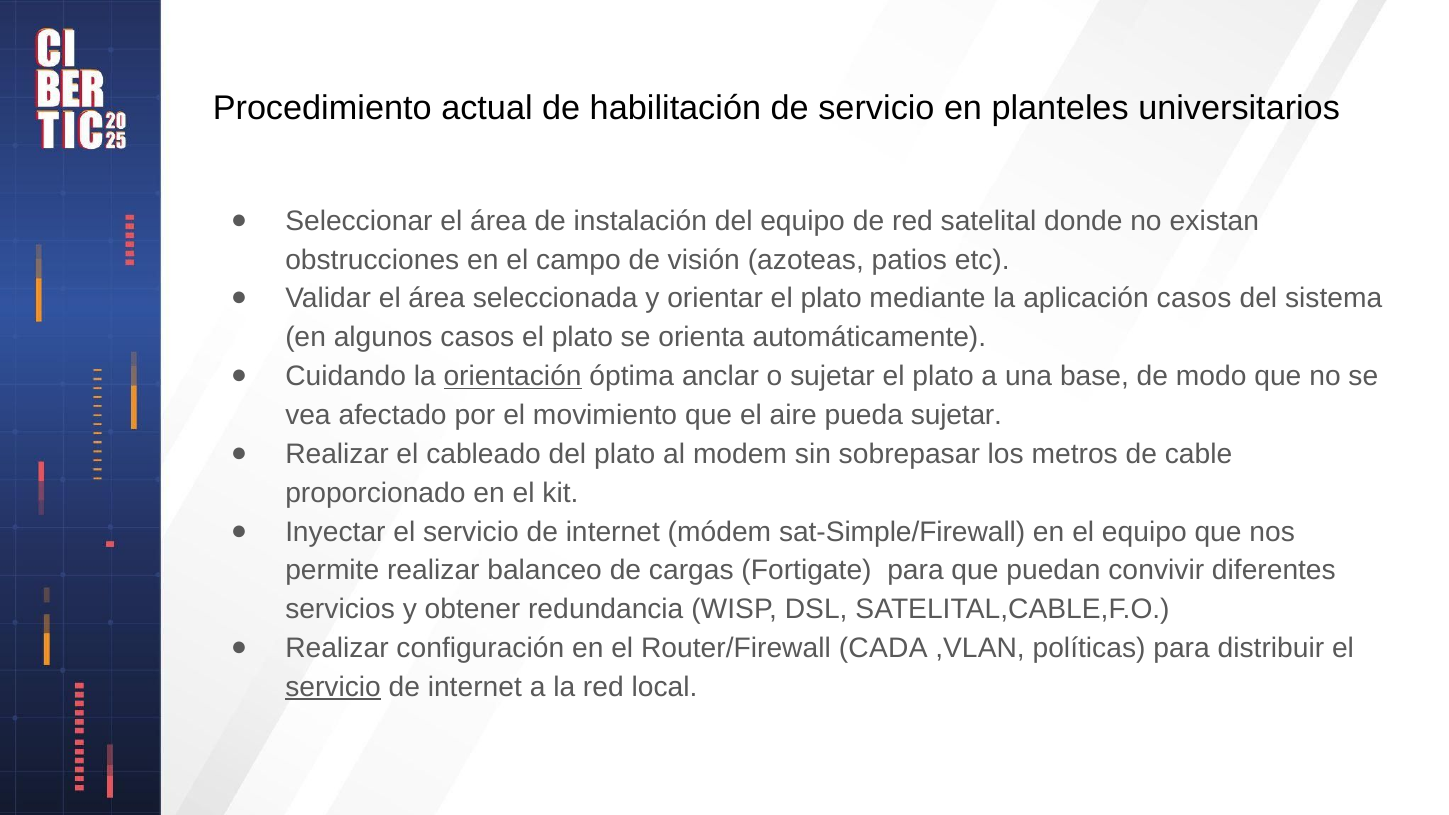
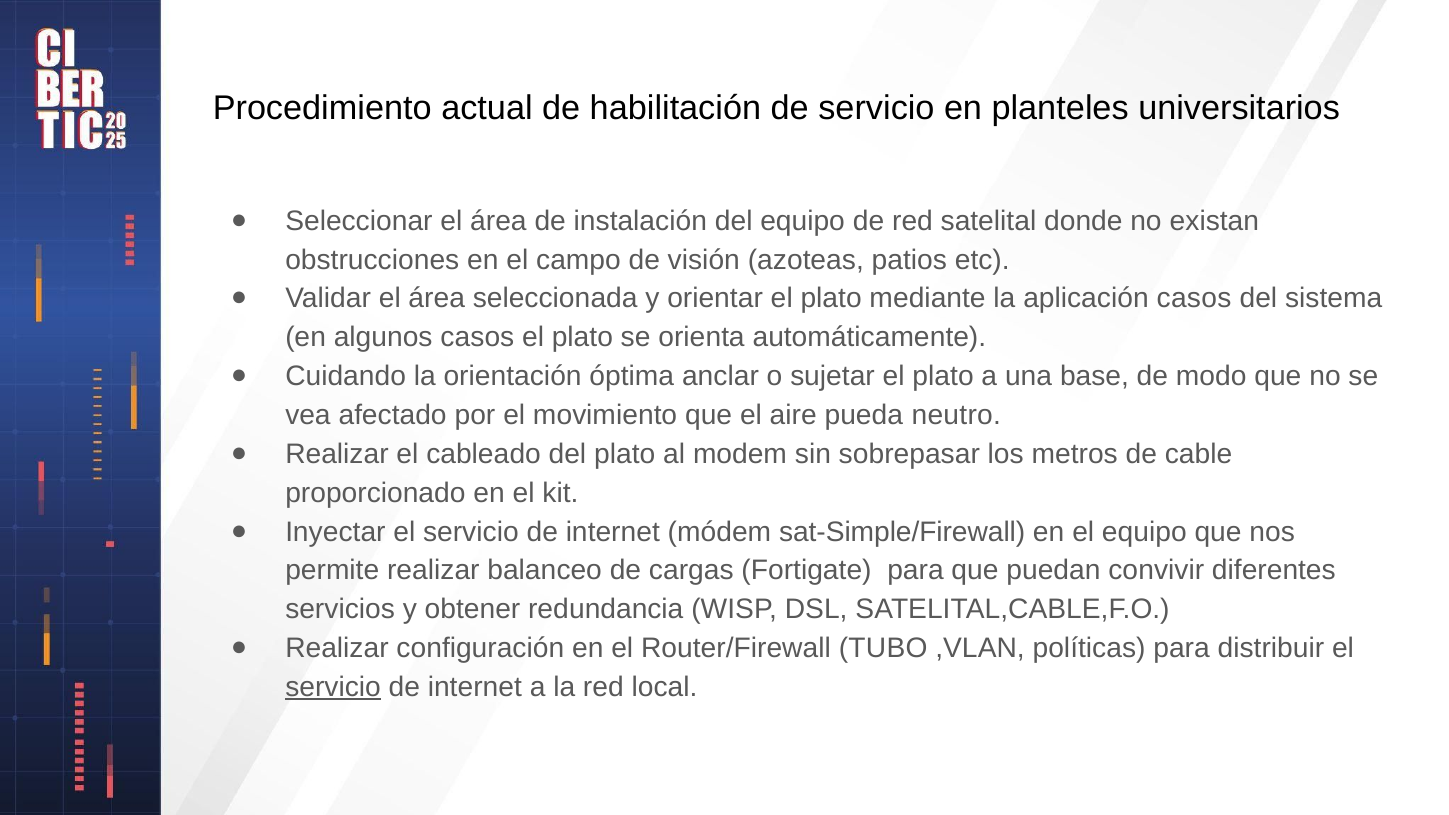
orientación underline: present -> none (513, 376)
pueda sujetar: sujetar -> neutro (956, 415)
CADA: CADA -> TUBO (883, 648)
